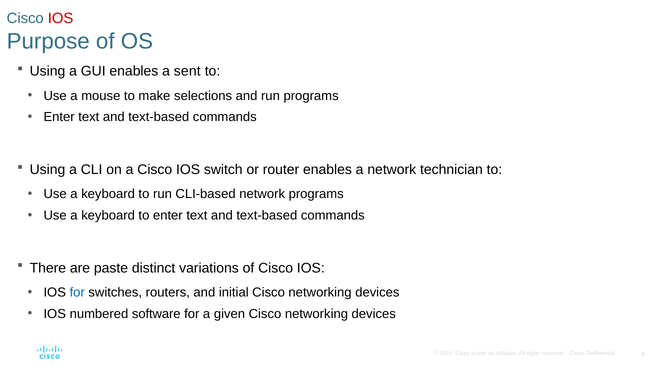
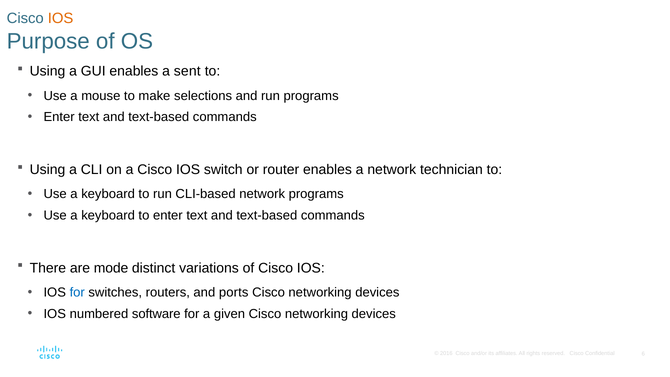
IOS colour: red -> orange (61, 18)
paste: paste -> mode (111, 268)
initial: initial -> ports (234, 292)
